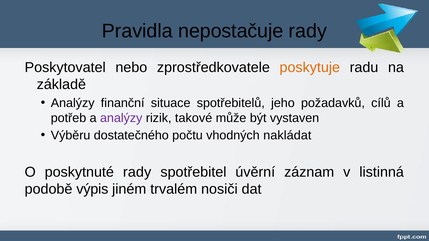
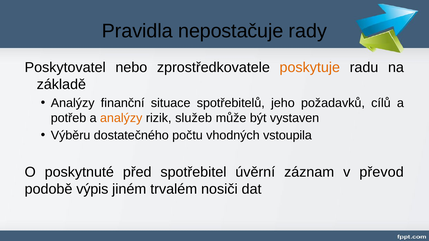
analýzy colour: purple -> orange (121, 118)
takové: takové -> služeb (194, 118)
nakládat: nakládat -> vstoupila (287, 136)
poskytnuté rady: rady -> před (137, 172)
listinná: listinná -> převod (382, 172)
